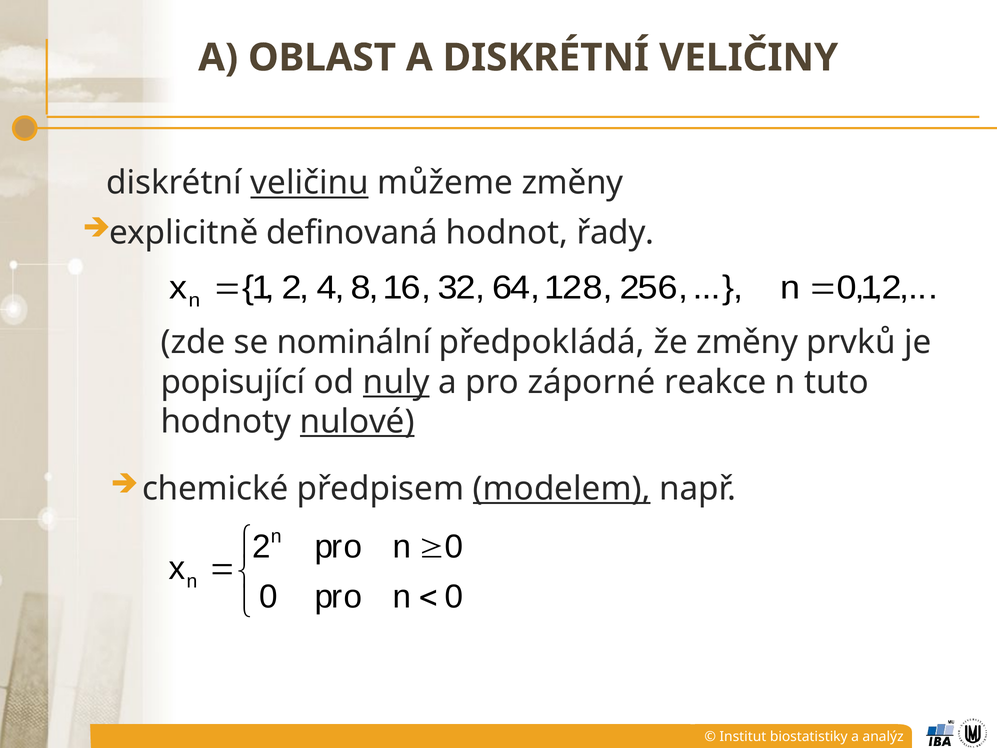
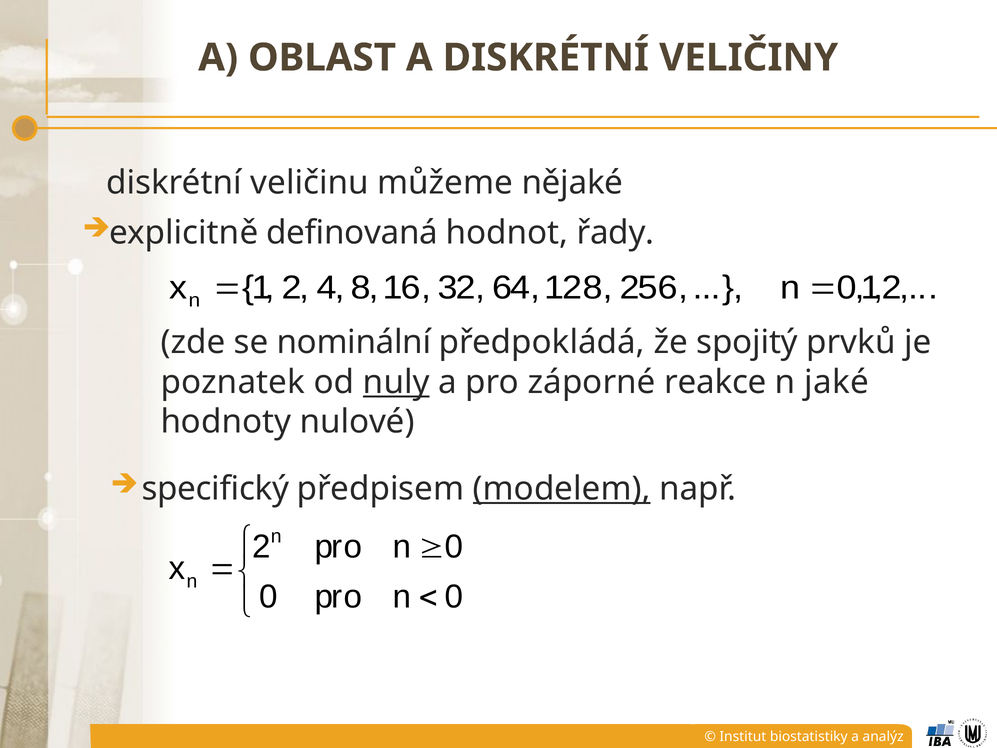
veličinu underline: present -> none (310, 183)
můžeme změny: změny -> nějaké (572, 183)
že změny: změny -> spojitý (747, 342)
popisující: popisující -> poznatek (233, 382)
tuto: tuto -> jaké (836, 382)
nulové underline: present -> none (357, 422)
chemické: chemické -> specifický (215, 489)
